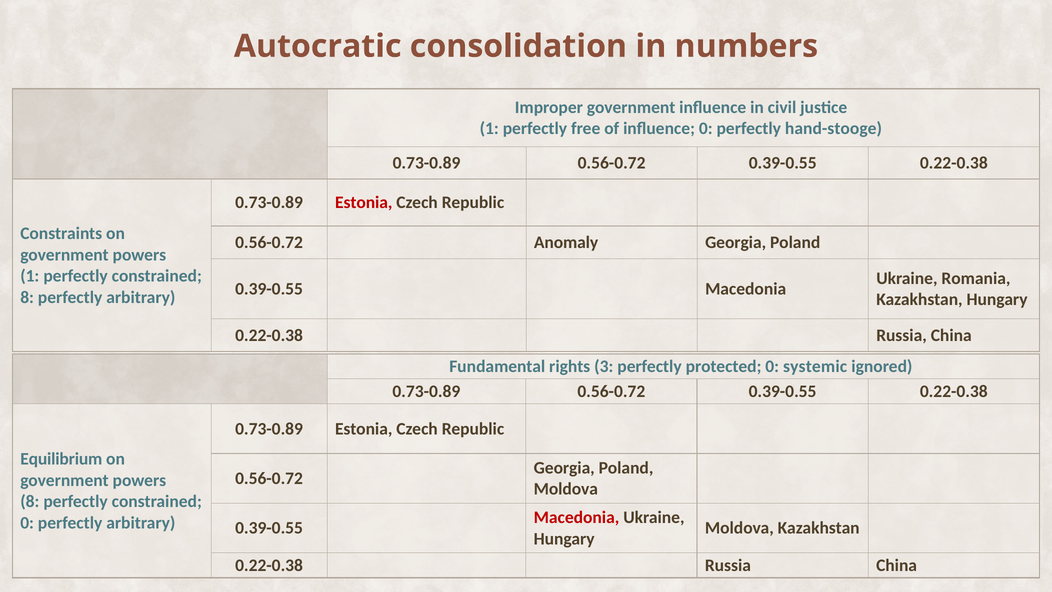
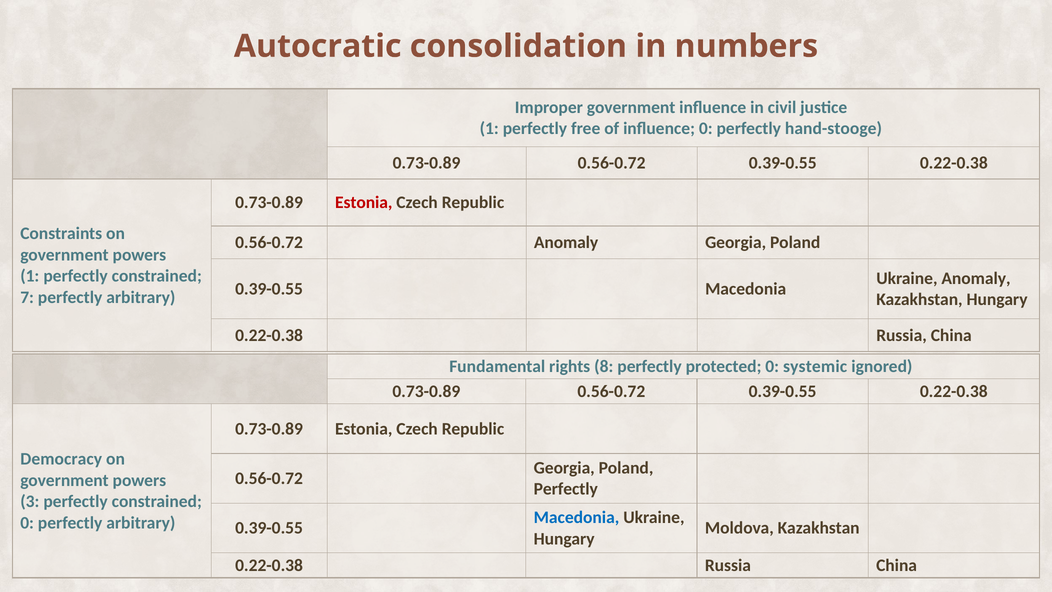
Ukraine Romania: Romania -> Anomaly (976, 278)
8: 8 -> 7 (27, 297)
3: 3 -> 8 (604, 366)
Equilibrium: Equilibrium -> Democracy (61, 459)
Moldova: Moldova -> Perfectly (566, 489)
8: 8 -> 3 (30, 501)
Macedonia colour: red -> blue (576, 517)
